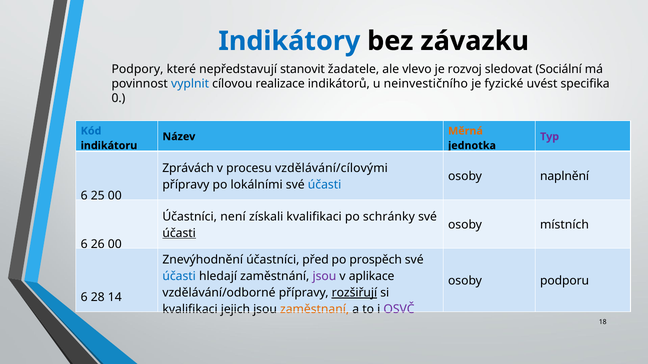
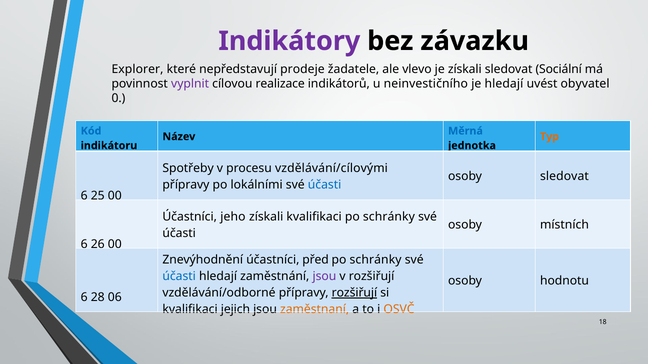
Indikátory colour: blue -> purple (289, 41)
Podpory: Podpory -> Explorer (137, 69)
stanovit: stanovit -> prodeje (302, 69)
je rozvoj: rozvoj -> získali (465, 69)
vyplnit colour: blue -> purple (190, 84)
je fyzické: fyzické -> hledají (504, 84)
specifika: specifika -> obyvatel (585, 84)
Měrná colour: orange -> blue (465, 131)
Typ colour: purple -> orange (550, 137)
Zprávách: Zprávách -> Spotřeby (188, 168)
osoby naplnění: naplnění -> sledovat (564, 177)
není: není -> jeho (233, 217)
účasti underline: present -> none (179, 233)
prospěch: prospěch -> schránky (376, 260)
v aplikace: aplikace -> rozšiřují (372, 277)
podporu: podporu -> hodnotu (565, 281)
14: 14 -> 06 (115, 298)
OSVČ colour: purple -> orange (399, 310)
